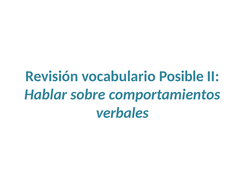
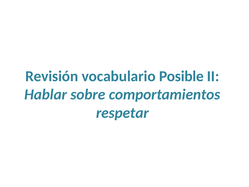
verbales: verbales -> respetar (122, 113)
